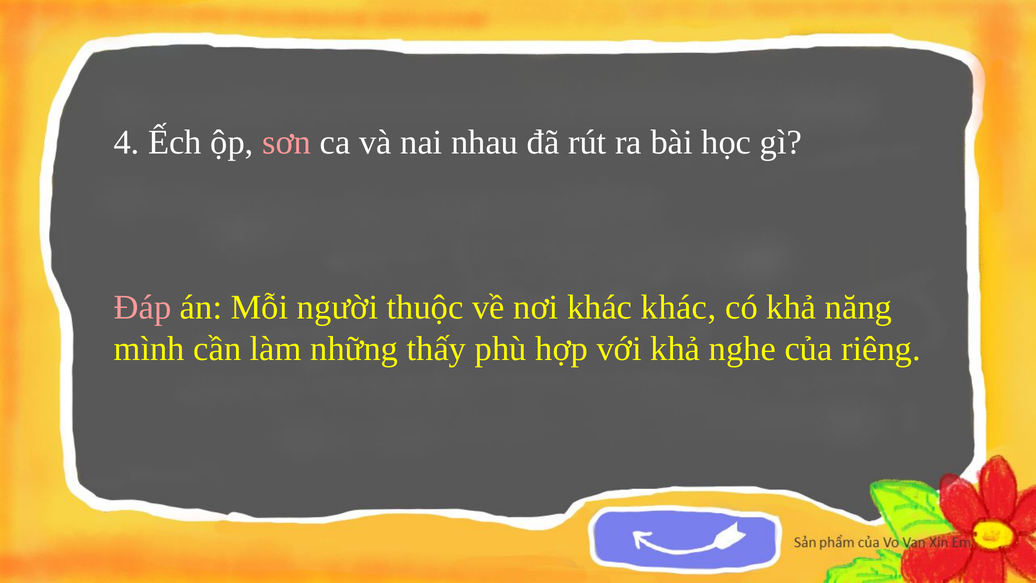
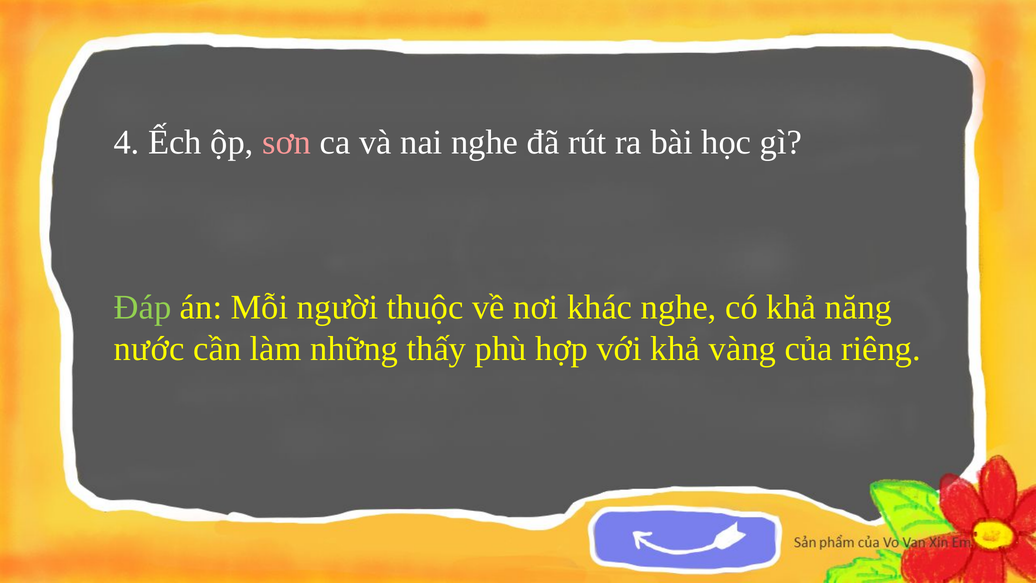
nai nhau: nhau -> nghe (485, 142)
Đáp colour: pink -> light green (143, 307)
khác khác: khác -> nghe (679, 307)
mình: mình -> nước (149, 349)
nghe: nghe -> vàng (742, 349)
